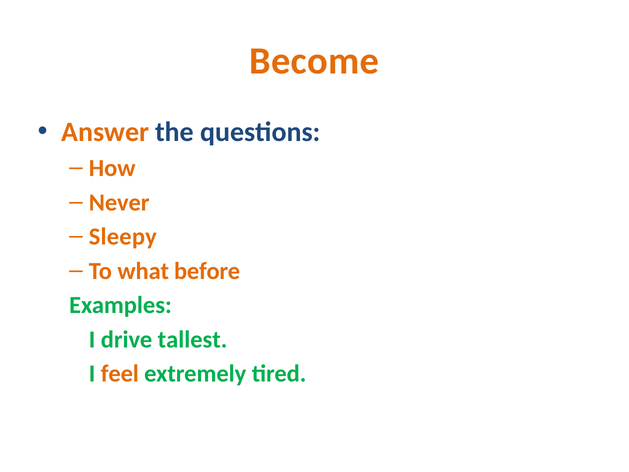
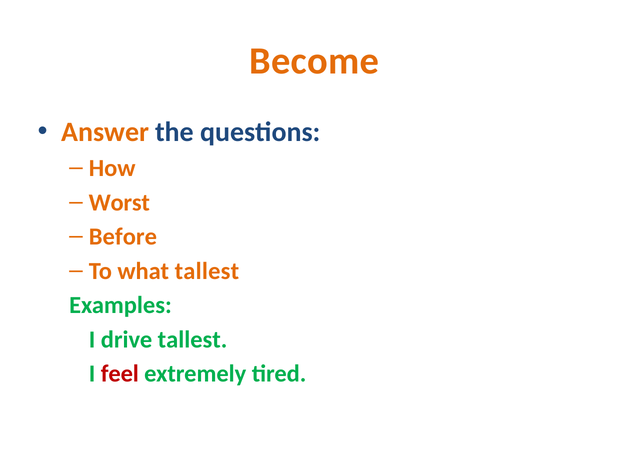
Never: Never -> Worst (119, 202)
Sleepy: Sleepy -> Before (123, 237)
what before: before -> tallest (207, 271)
feel colour: orange -> red (120, 374)
